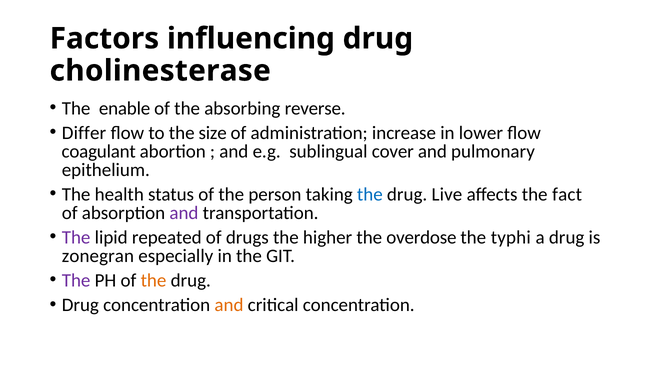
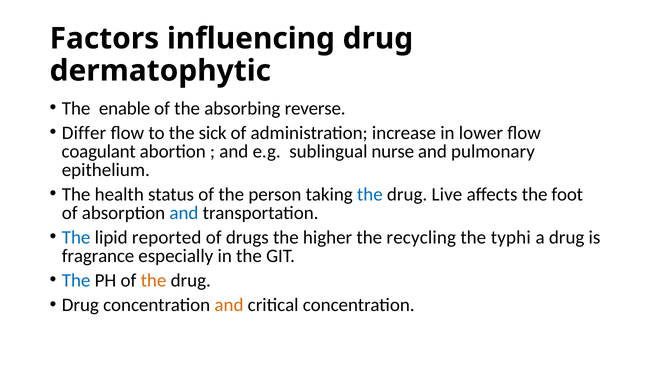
cholinesterase: cholinesterase -> dermatophytic (160, 71)
size: size -> sick (213, 133)
cover: cover -> nurse (393, 151)
fact: fact -> foot (567, 195)
and colour: purple -> blue (184, 213)
The colour: purple -> blue (76, 238)
repeated: repeated -> reported (167, 238)
overdose: overdose -> recycling (421, 238)
zonegran: zonegran -> fragrance (98, 256)
The colour: purple -> blue (76, 281)
